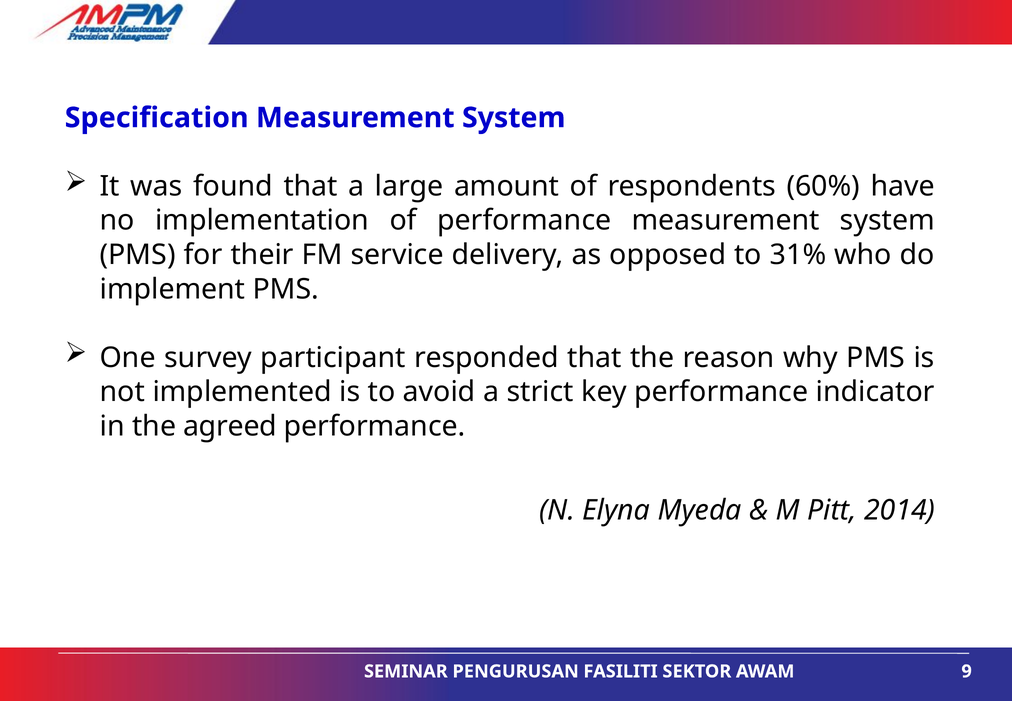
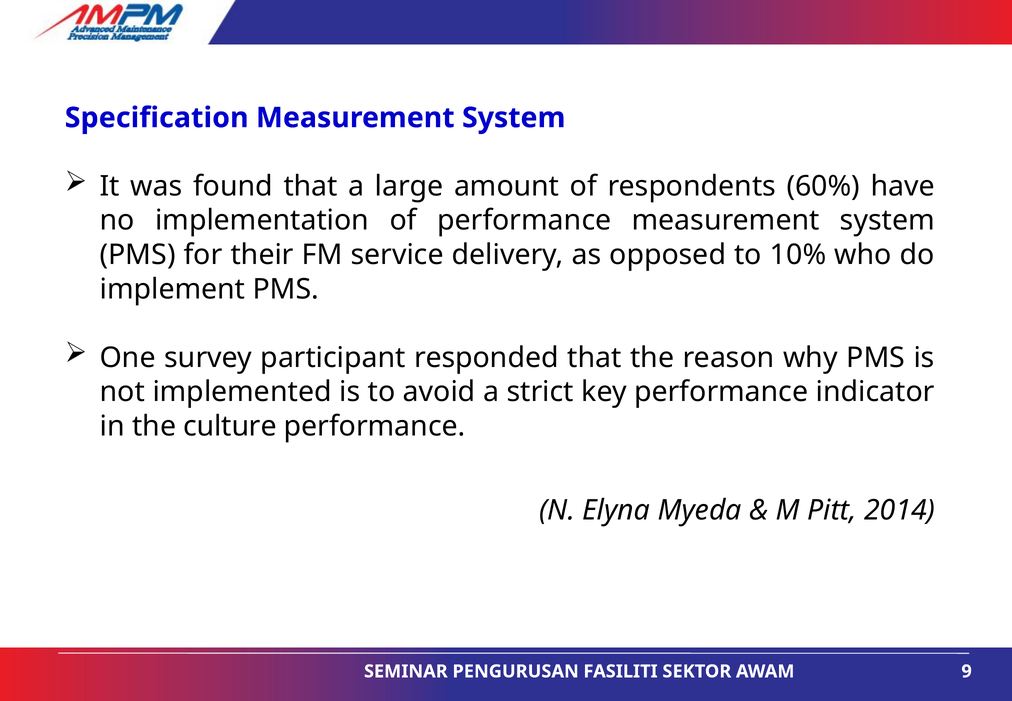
31%: 31% -> 10% (798, 255)
agreed: agreed -> culture (230, 426)
